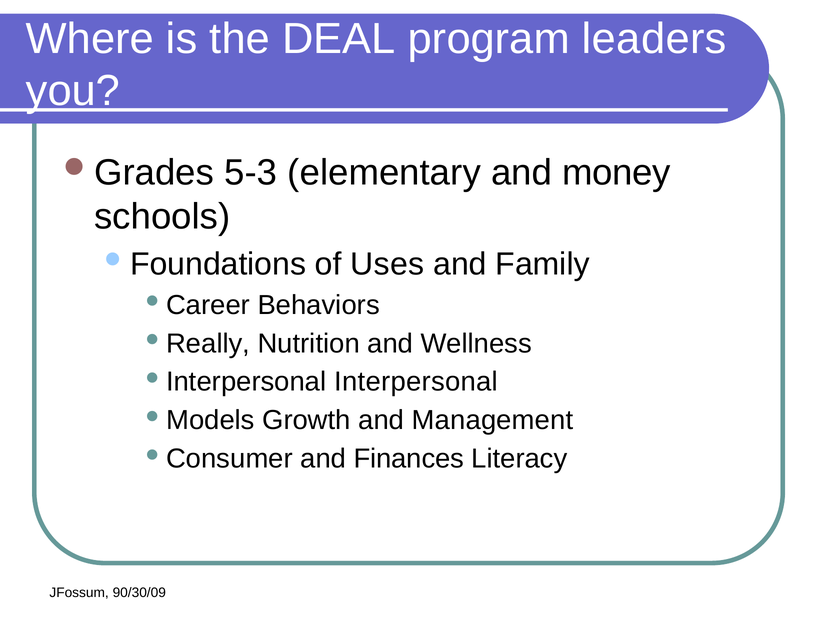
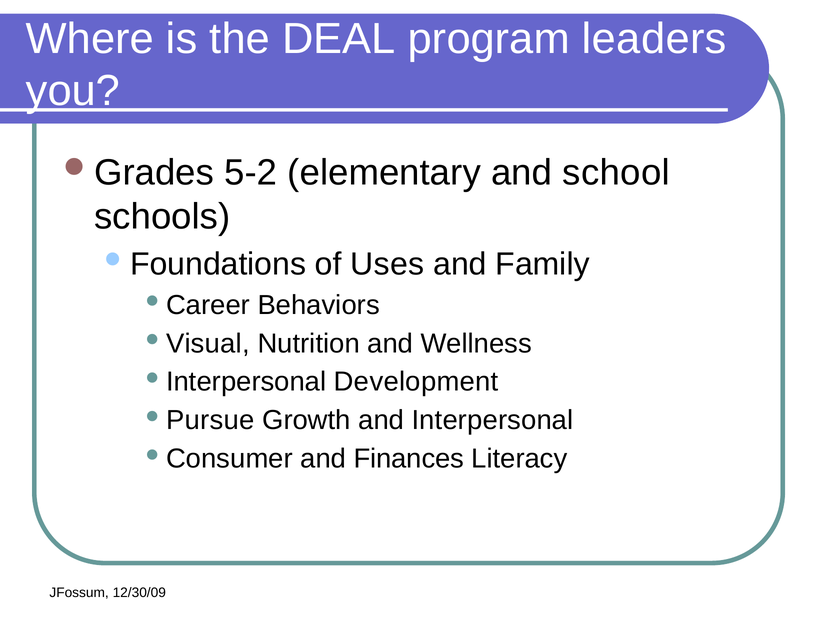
5-3: 5-3 -> 5-2 (251, 173)
money: money -> school (616, 173)
Really: Really -> Visual (208, 343)
Interpersonal Interpersonal: Interpersonal -> Development (416, 382)
Models: Models -> Pursue (210, 420)
and Management: Management -> Interpersonal (493, 420)
90/30/09: 90/30/09 -> 12/30/09 (139, 593)
